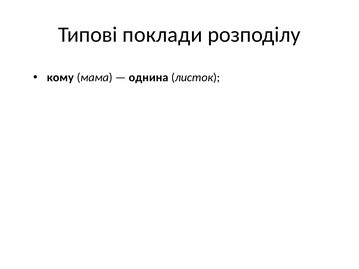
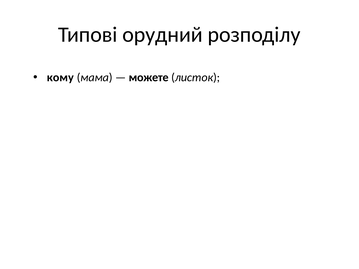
поклади: поклади -> орудний (163, 35)
однина: однина -> можете (149, 78)
